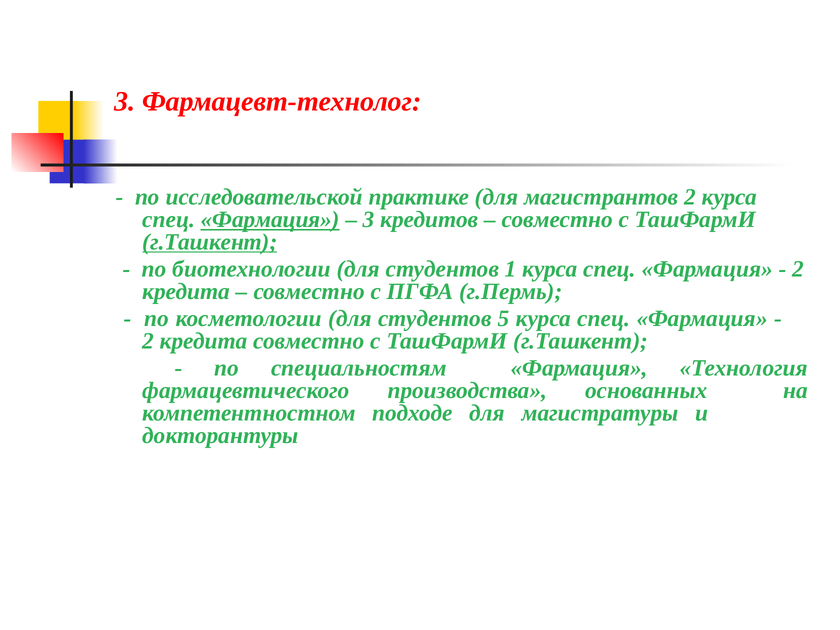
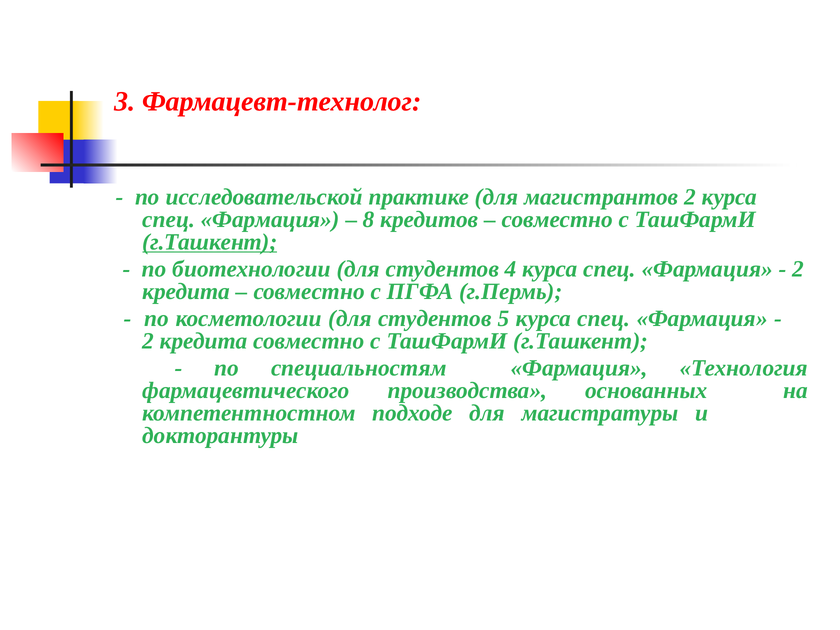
Фармация underline: present -> none (270, 220)
3: 3 -> 8 (369, 220)
1: 1 -> 4 (511, 269)
